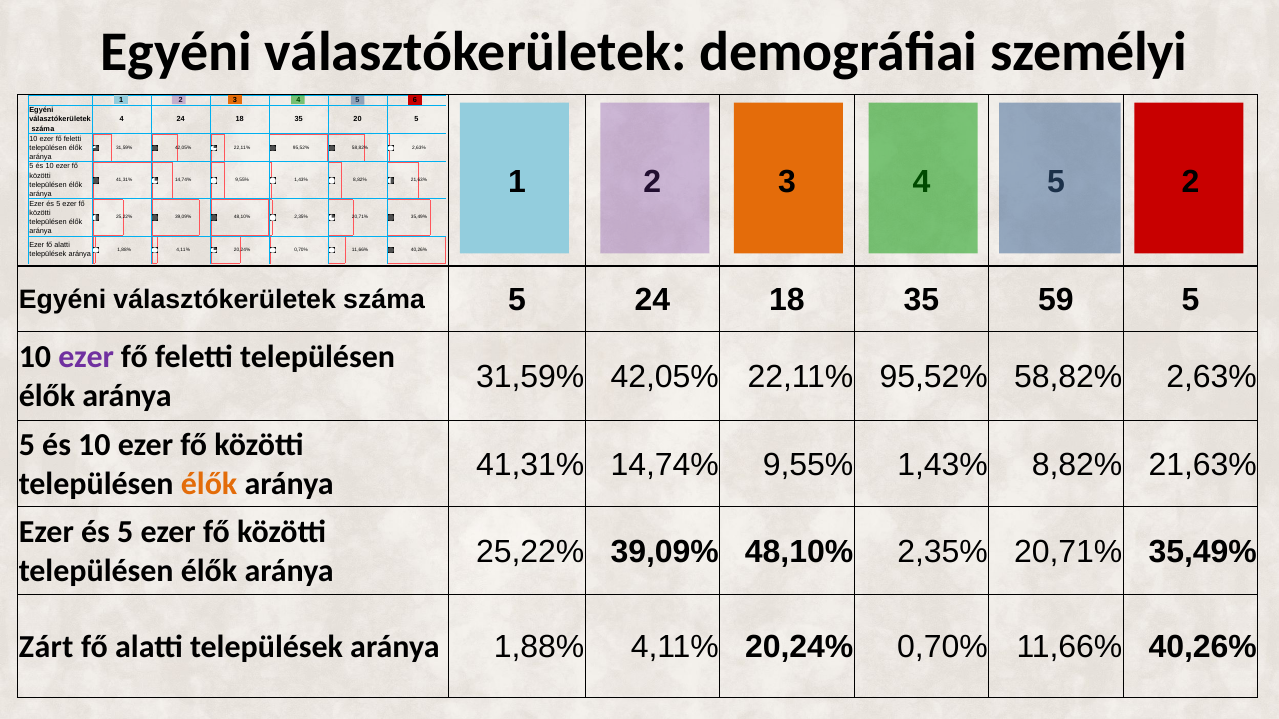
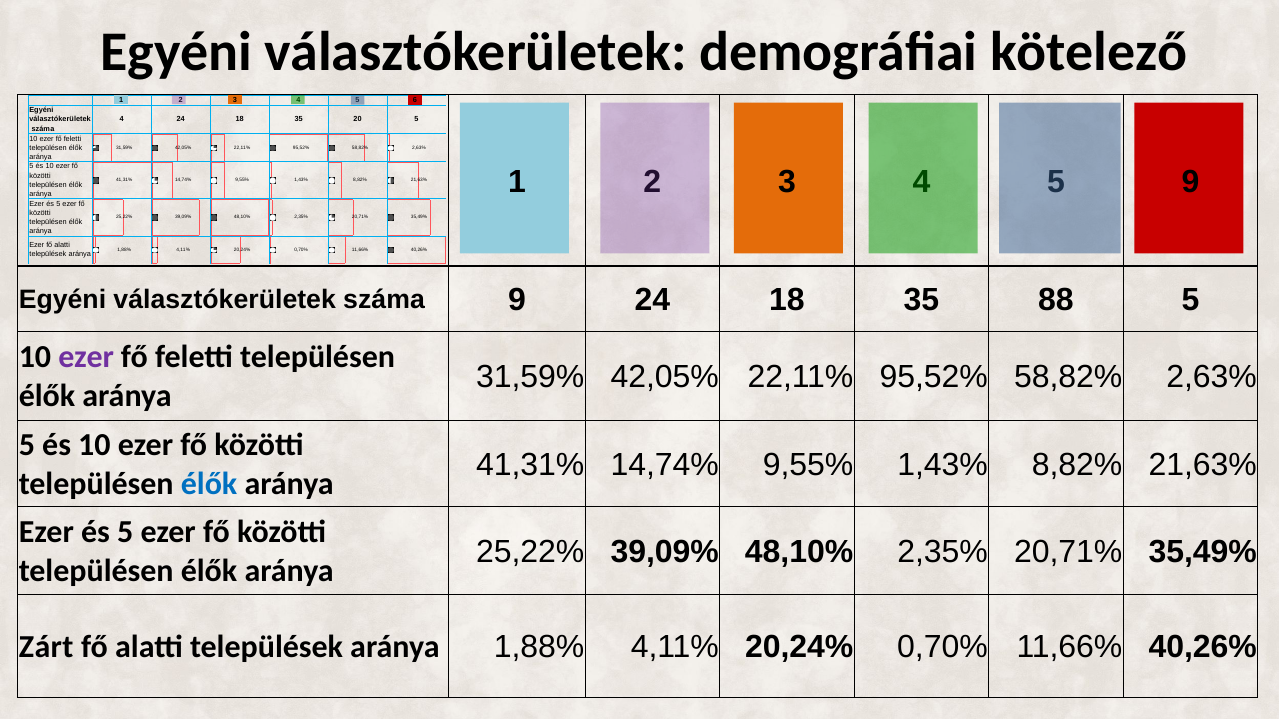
személyi: személyi -> kötelező (1089, 52)
2: 2 -> 9 (1190, 182)
száma 5: 5 -> 9 (517, 300)
59: 59 -> 88 (1056, 300)
élők colour: orange -> blue (209, 484)
